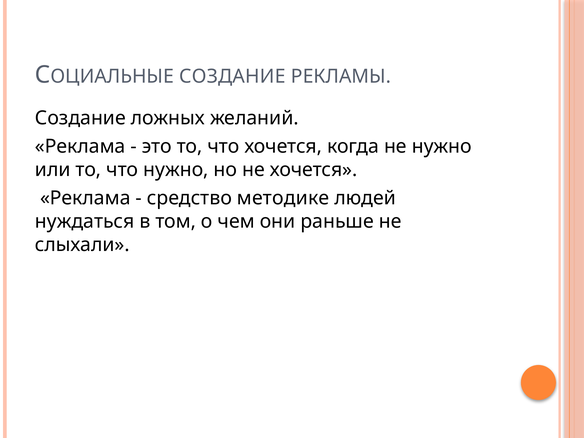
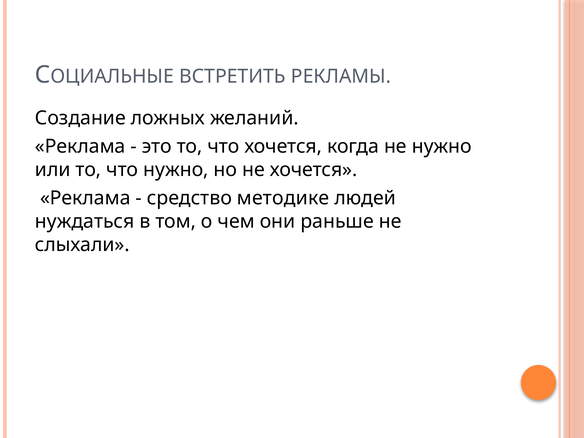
СОЗДАНИЕ: СОЗДАНИЕ -> ВСТРЕТИТЬ (232, 76)
